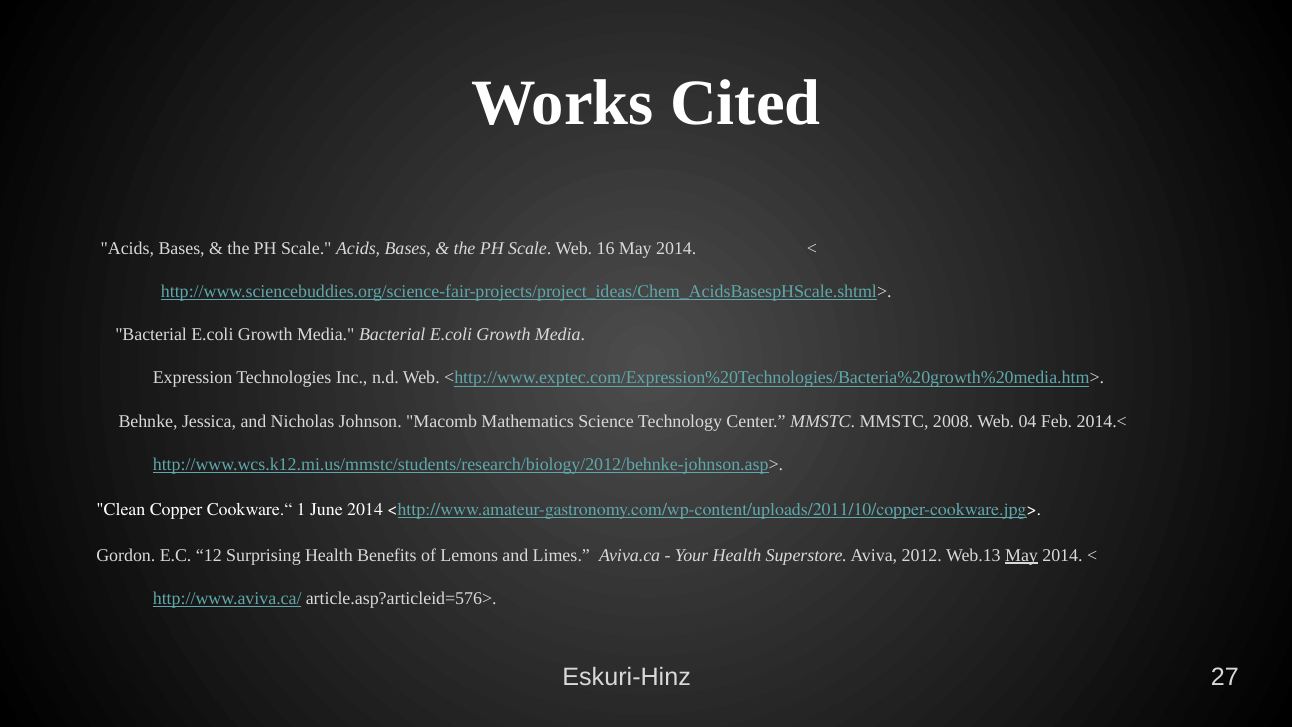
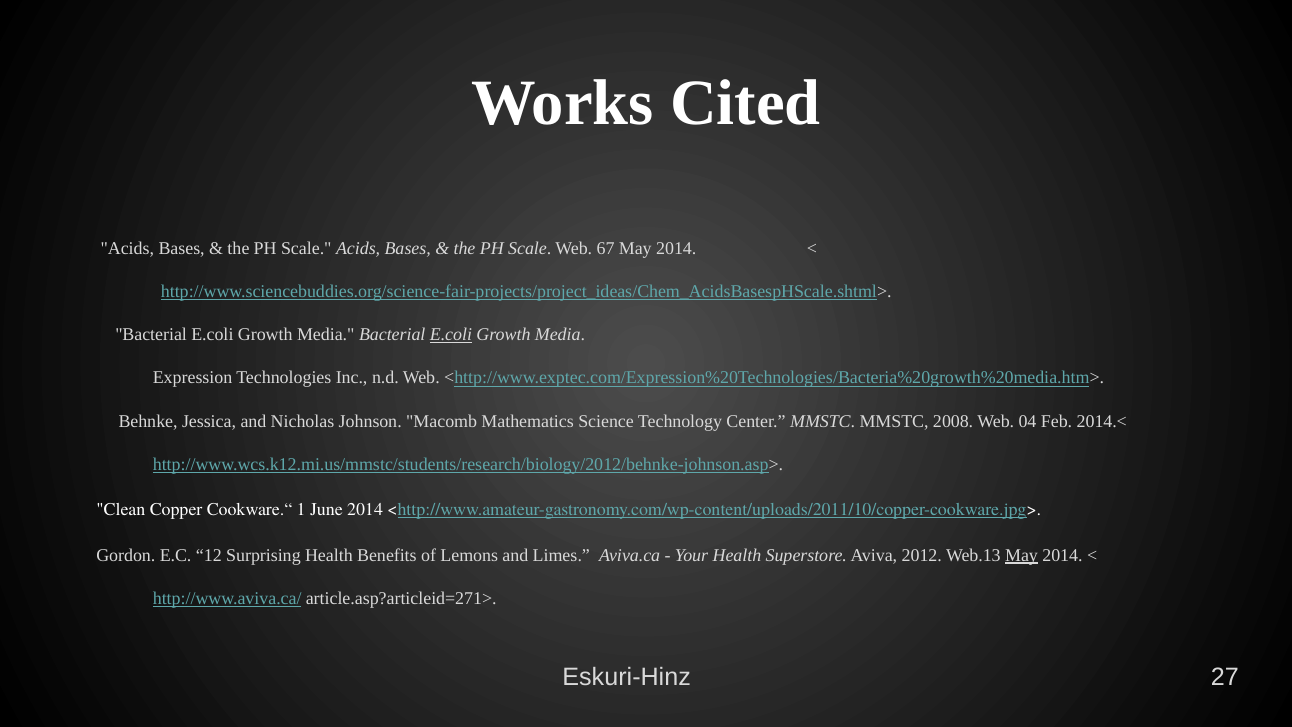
16: 16 -> 67 (606, 248)
E.coli underline: none -> present (451, 335)
article.asp?articleid=576>: article.asp?articleid=576> -> article.asp?articleid=271> (401, 598)
